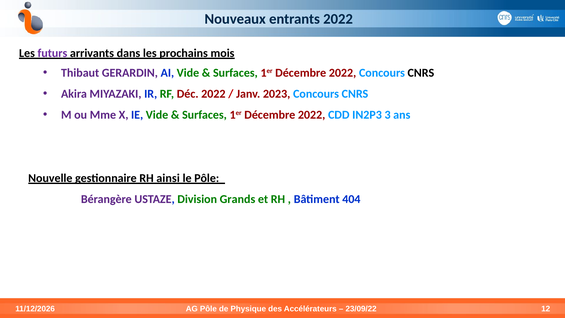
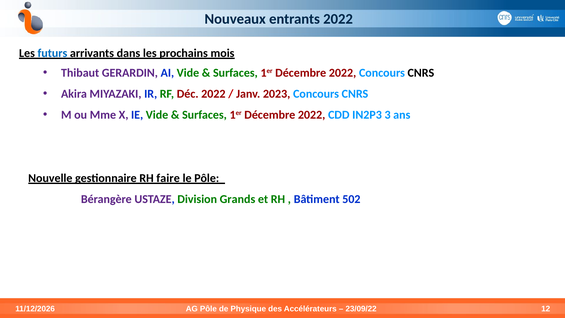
futurs colour: purple -> blue (52, 53)
ainsi: ainsi -> faire (168, 178)
404: 404 -> 502 (351, 199)
